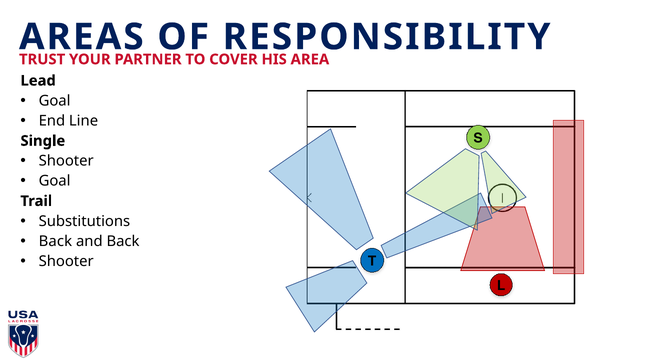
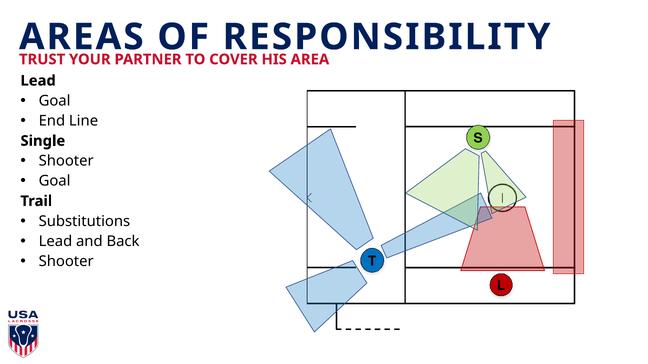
Back: Back -> Lead (55, 242)
